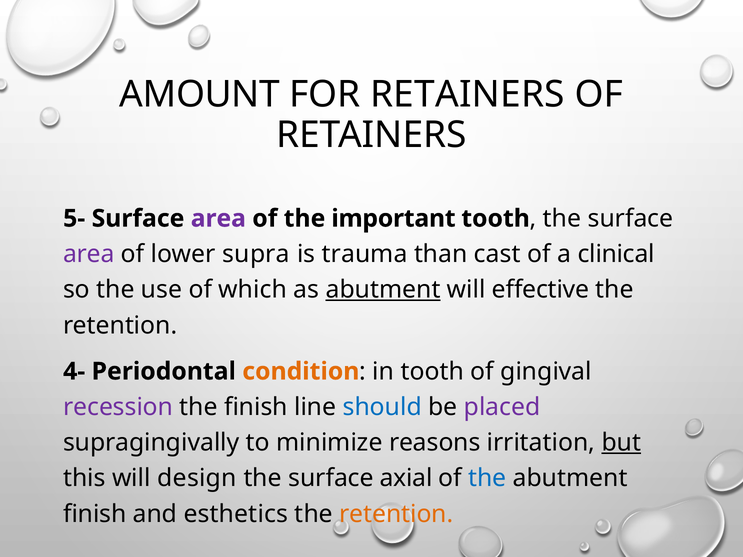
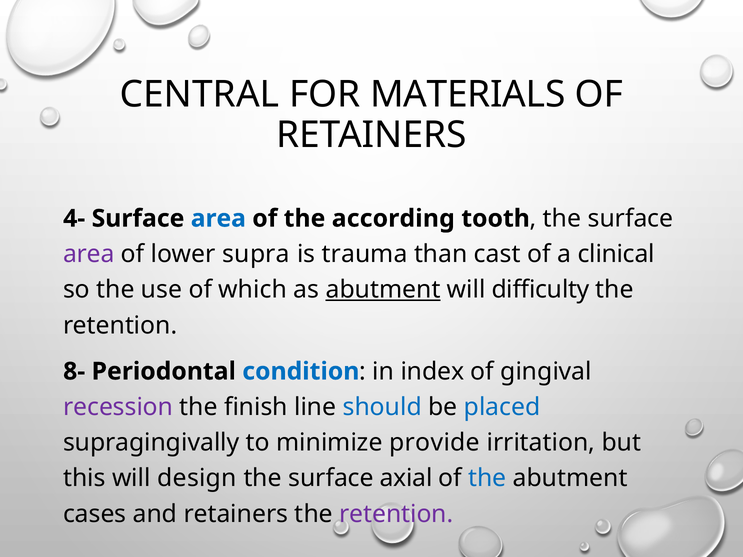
AMOUNT: AMOUNT -> CENTRAL (199, 95)
FOR RETAINERS: RETAINERS -> MATERIALS (468, 95)
5-: 5- -> 4- (74, 219)
area colour: purple -> blue (218, 219)
important: important -> according (393, 219)
effective: effective -> difficulty (541, 290)
4-: 4- -> 8- (74, 372)
condition colour: orange -> blue (301, 372)
in tooth: tooth -> index (432, 372)
placed colour: purple -> blue (502, 407)
reasons: reasons -> provide (435, 443)
but underline: present -> none (621, 443)
finish: finish -> cases (95, 514)
and esthetics: esthetics -> retainers (236, 514)
retention colour: orange -> purple (396, 514)
